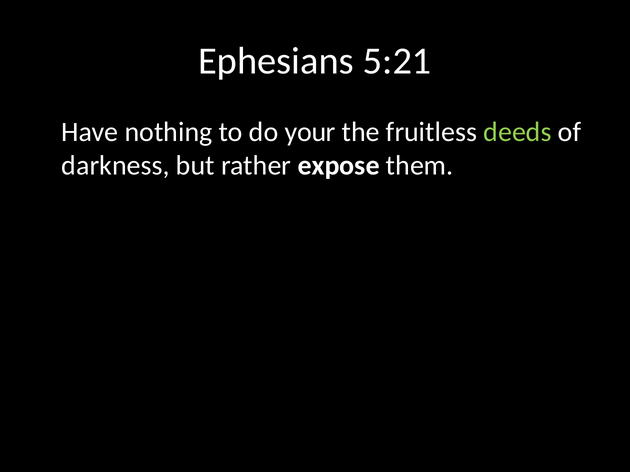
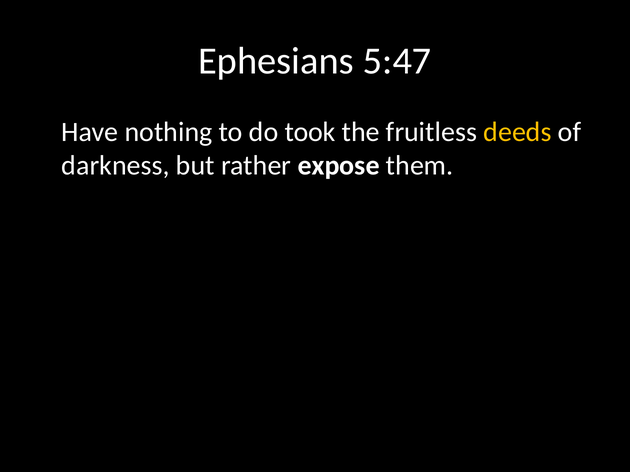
5:21: 5:21 -> 5:47 (397, 61)
your: your -> took (310, 132)
deeds colour: light green -> yellow (518, 132)
